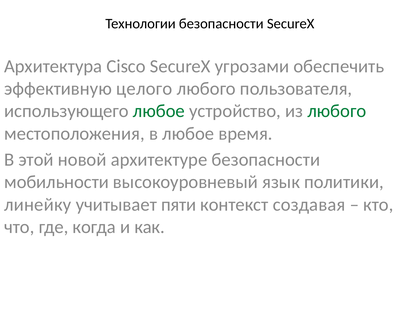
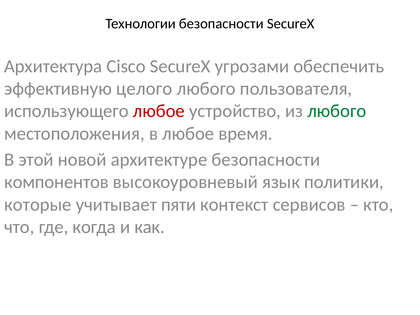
любое colour: green -> red (159, 111)
мобильности: мобильности -> компонентов (57, 182)
линейку: линейку -> которые (38, 205)
создавая: создавая -> сервисов (309, 205)
